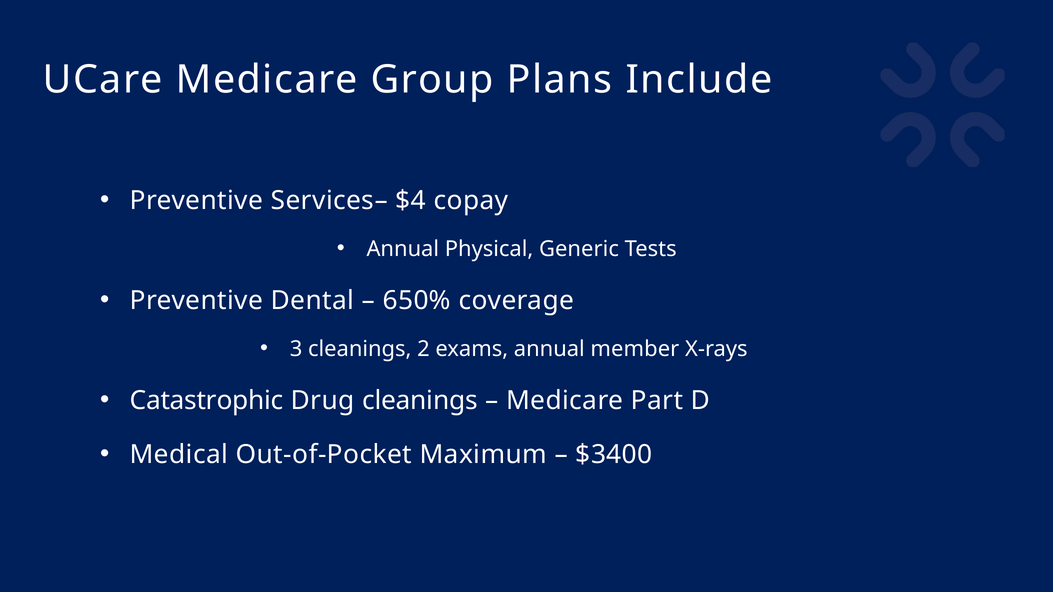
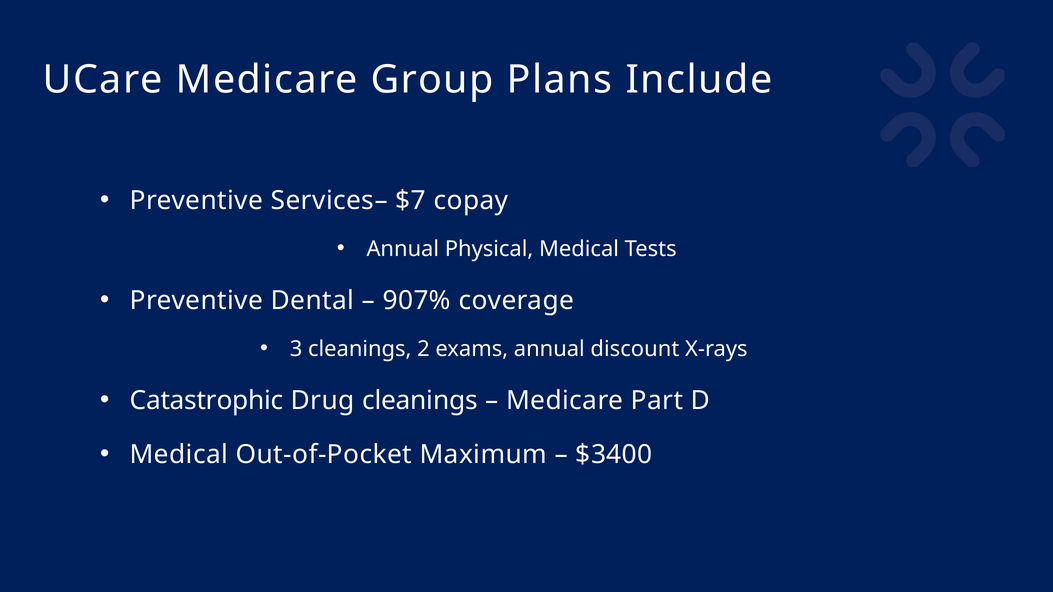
$4: $4 -> $7 (411, 201)
Physical Generic: Generic -> Medical (579, 249)
650%: 650% -> 907% (417, 301)
member: member -> discount (635, 349)
